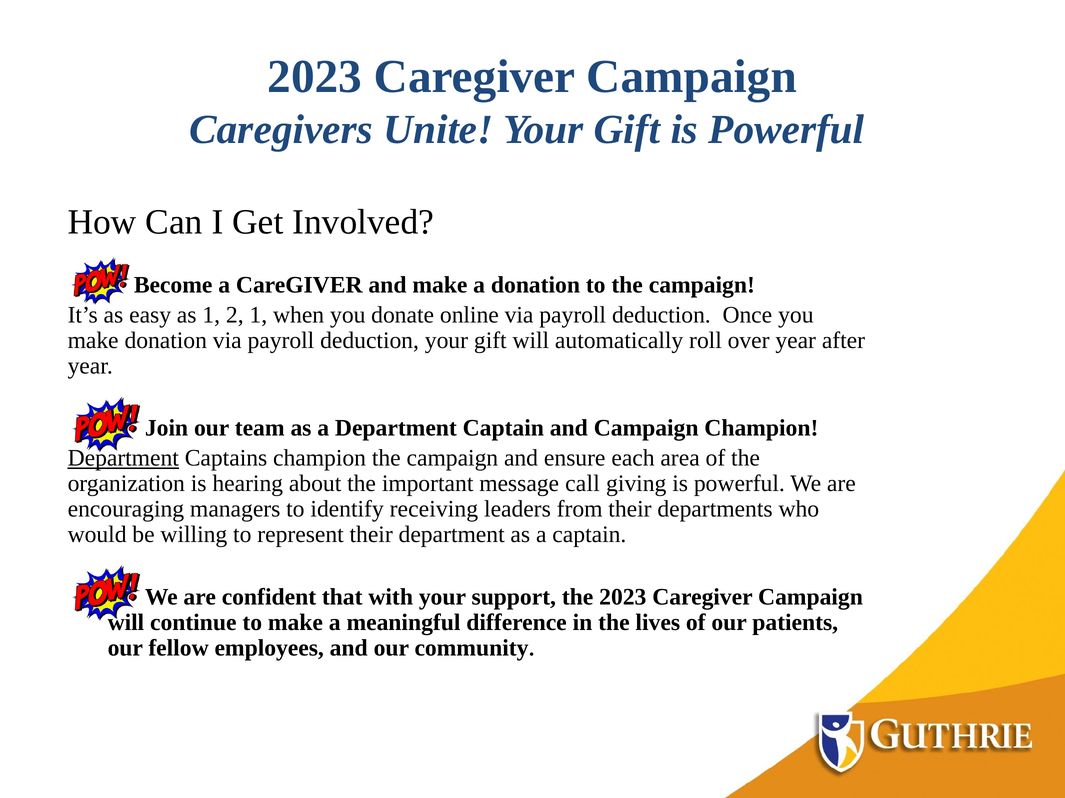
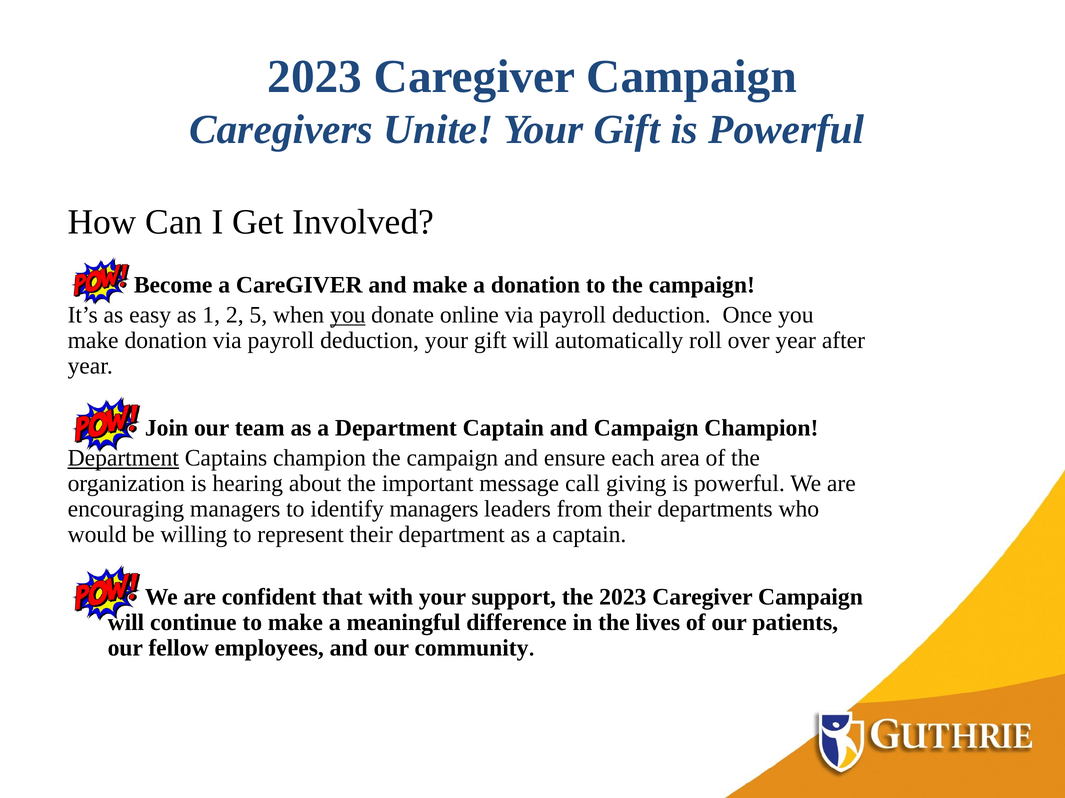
2 1: 1 -> 5 (258, 315)
you underline: none -> present (348, 315)
identify receiving: receiving -> managers (434, 509)
